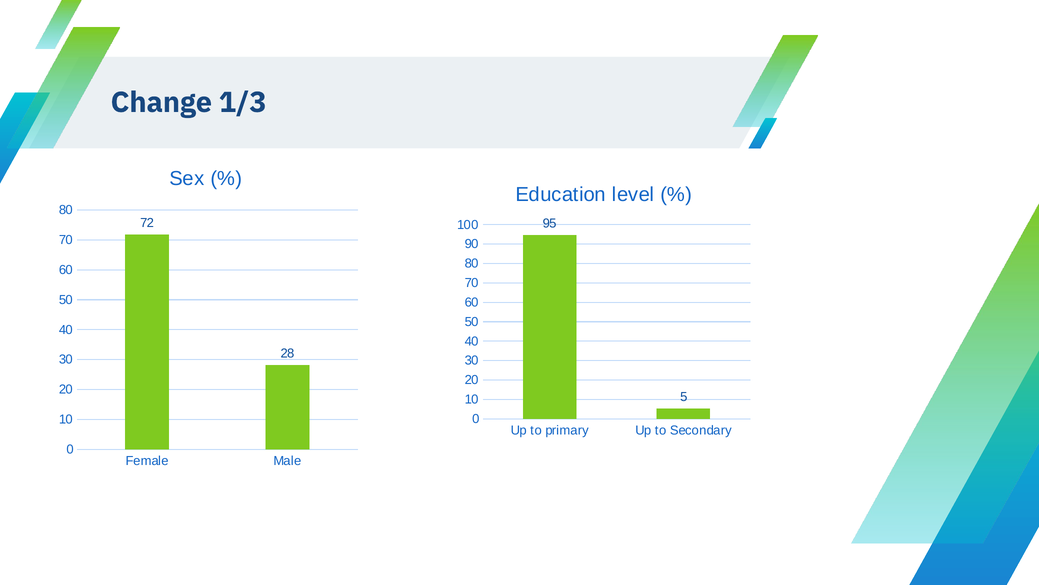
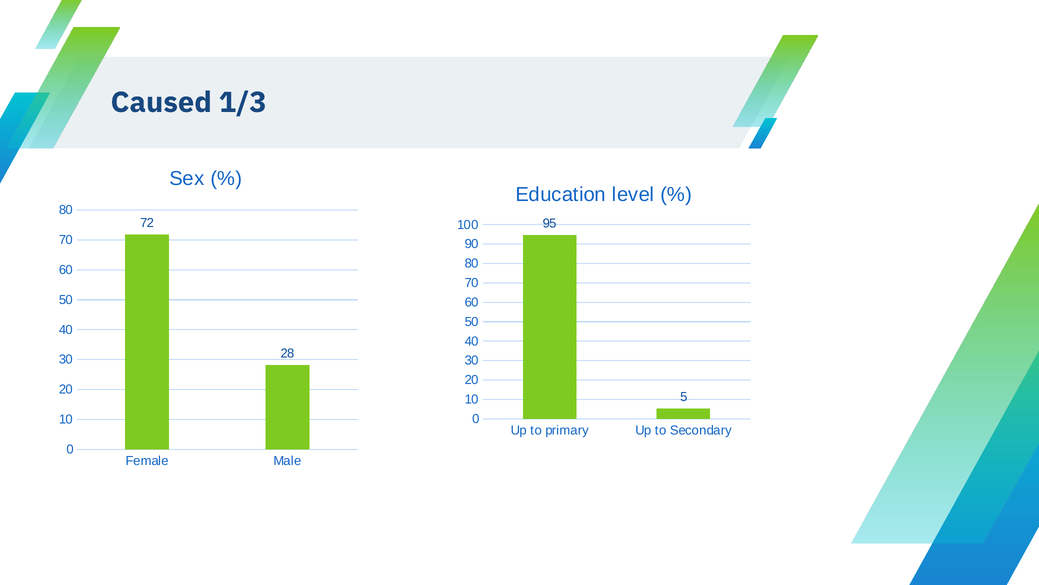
Change: Change -> Caused (161, 102)
